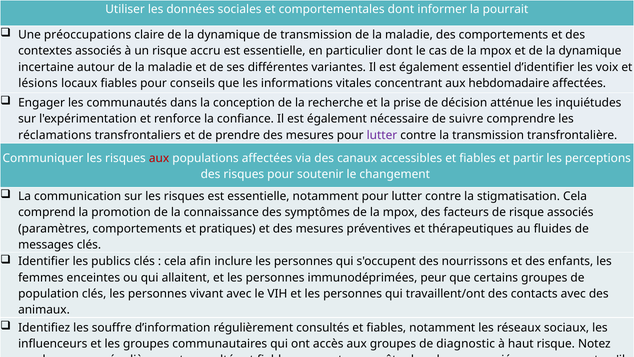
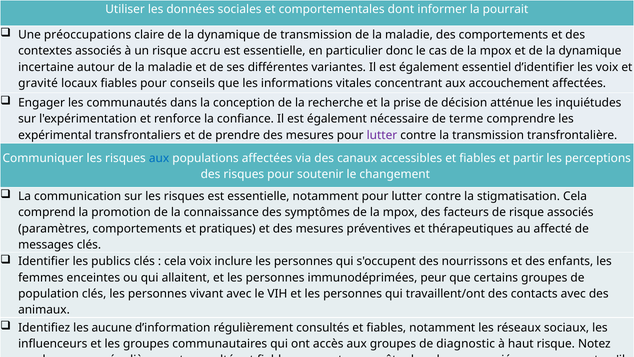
particulier dont: dont -> donc (399, 51)
lésions: lésions -> gravité (38, 83)
hebdomadaire: hebdomadaire -> accouchement (509, 83)
suivre: suivre -> terme (466, 119)
réclamations: réclamations -> expérimental (55, 135)
aux colour: red -> blue (159, 158)
fluides: fluides -> affecté (553, 228)
cela afin: afin -> voix (200, 261)
souffre: souffre -> aucune (112, 327)
